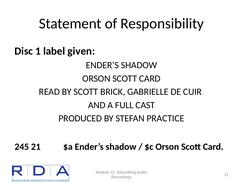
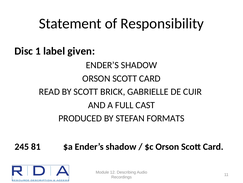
PRACTICE: PRACTICE -> FORMATS (166, 118)
21: 21 -> 81 (36, 146)
